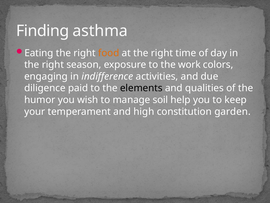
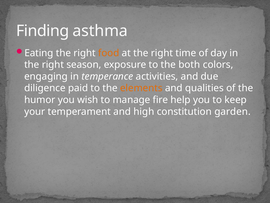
work: work -> both (189, 65)
indifference: indifference -> temperance (107, 76)
elements colour: black -> orange (141, 88)
soil: soil -> fire (160, 100)
